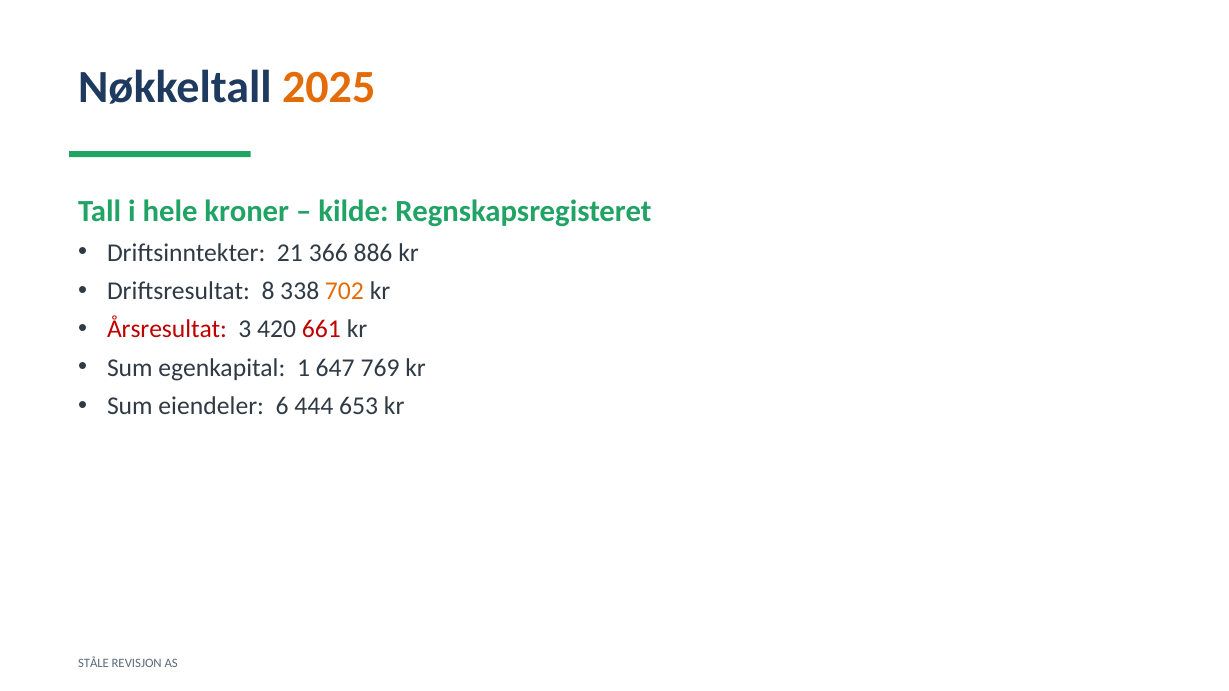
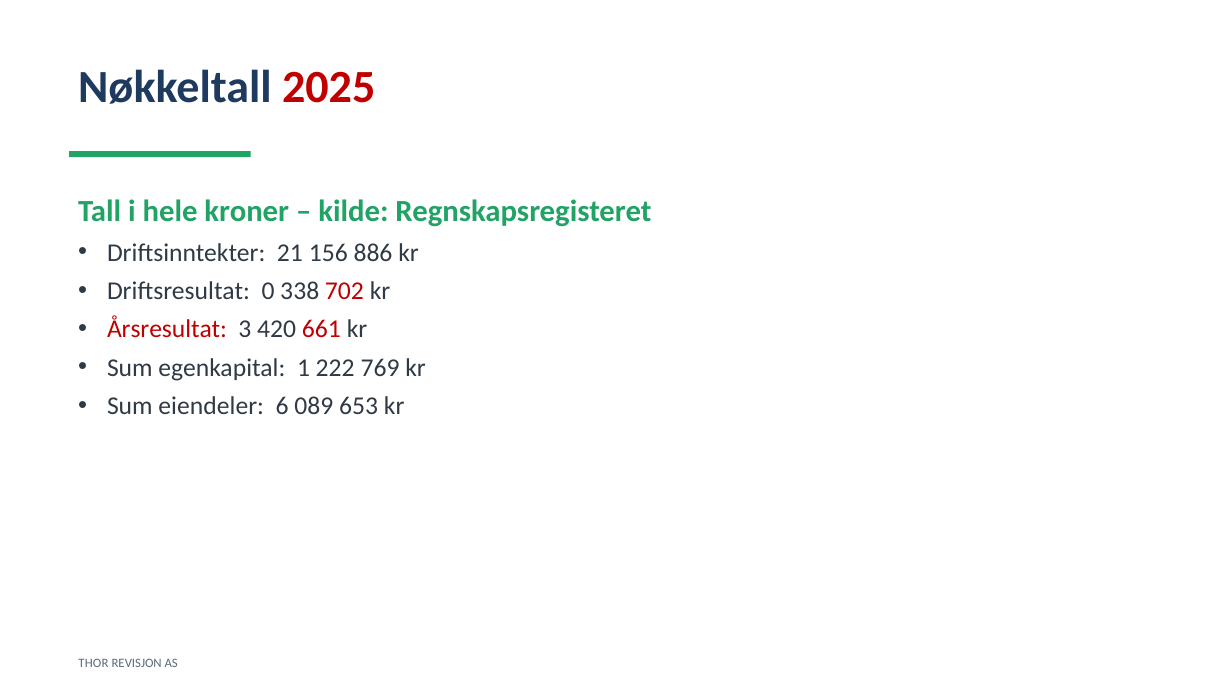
2025 colour: orange -> red (329, 88)
366: 366 -> 156 (328, 253)
8: 8 -> 0 (268, 291)
702 colour: orange -> red (344, 291)
647: 647 -> 222 (335, 368)
444: 444 -> 089 (314, 406)
STÅLE: STÅLE -> THOR (93, 663)
